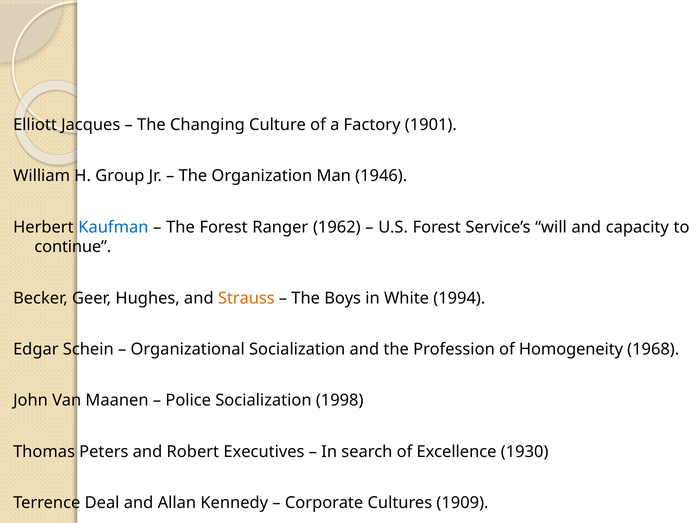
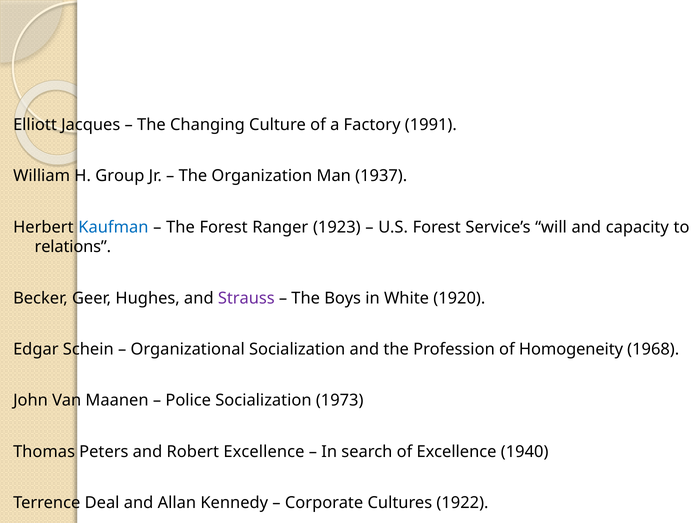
1901: 1901 -> 1991 (431, 125)
1946: 1946 -> 1937 (381, 176)
1962: 1962 -> 1923 (337, 227)
continue: continue -> relations (73, 247)
Strauss colour: orange -> purple (246, 298)
1994: 1994 -> 1920 (459, 298)
1998: 1998 -> 1973 (340, 400)
Robert Executives: Executives -> Excellence (264, 451)
1930: 1930 -> 1940 (525, 451)
1909: 1909 -> 1922 (462, 503)
